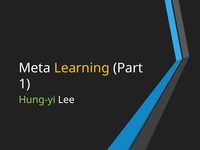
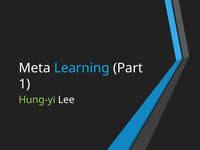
Learning colour: yellow -> light blue (82, 68)
